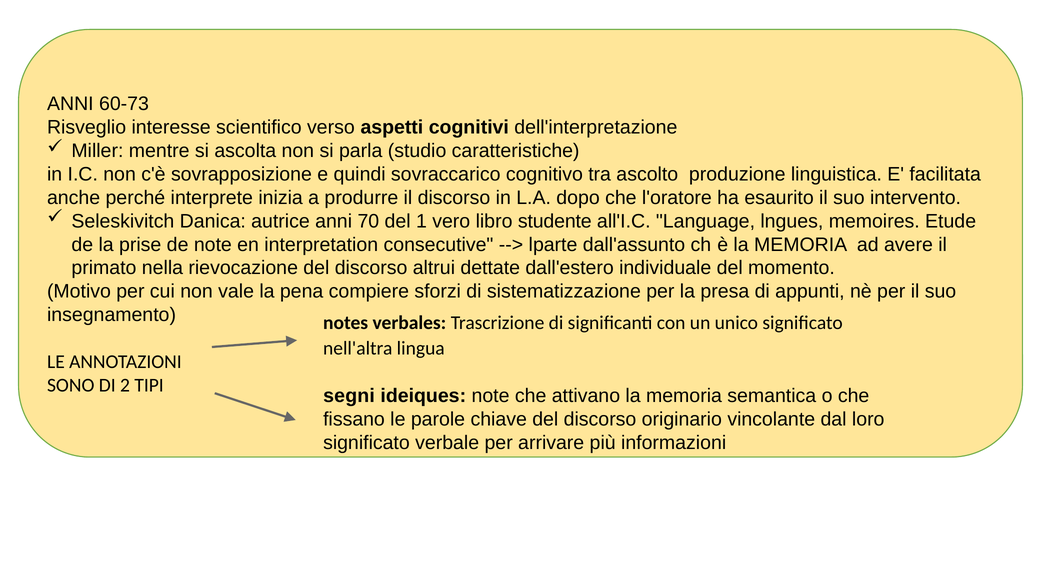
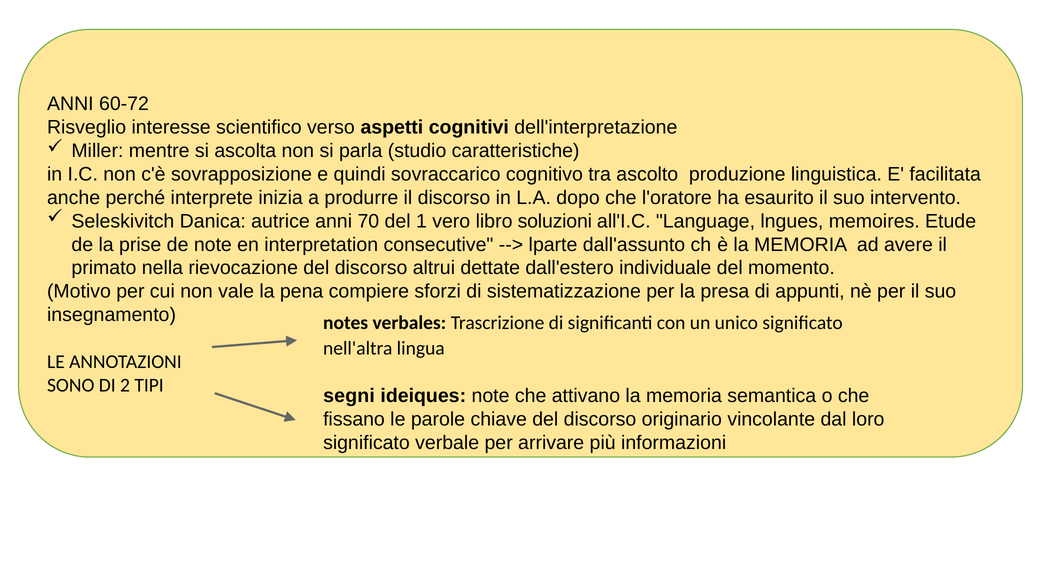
60-73: 60-73 -> 60-72 (124, 104)
studente: studente -> soluzioni (555, 221)
